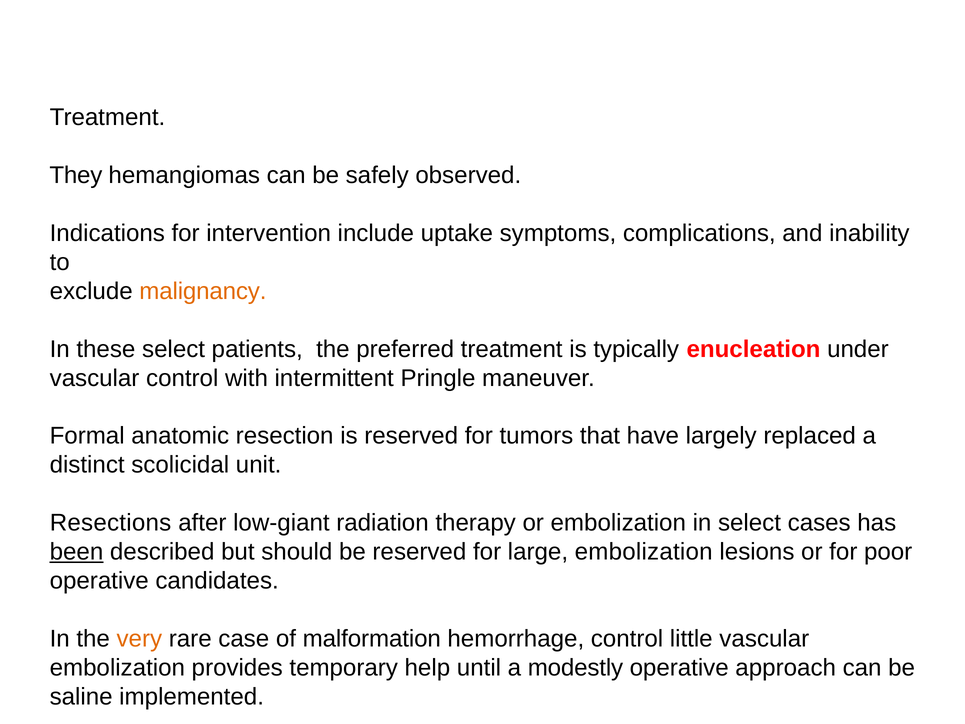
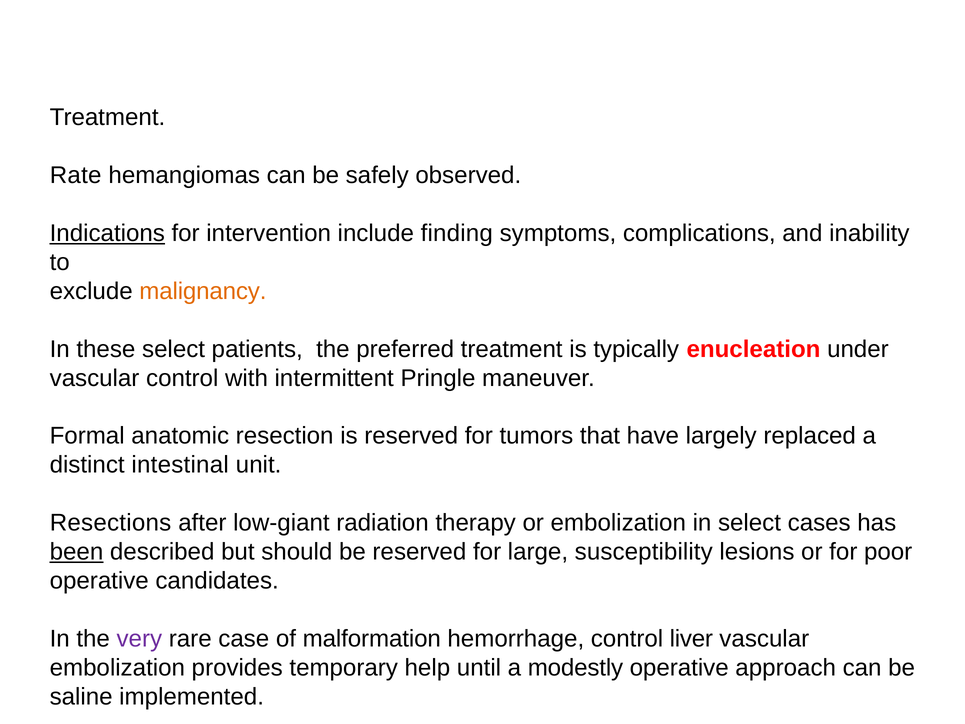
They: They -> Rate (76, 175)
Indications underline: none -> present (107, 233)
uptake: uptake -> finding (457, 233)
scolicidal: scolicidal -> intestinal (180, 465)
large embolization: embolization -> susceptibility (644, 552)
very colour: orange -> purple (139, 638)
little: little -> liver (691, 638)
